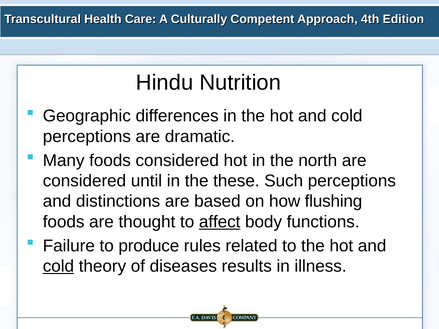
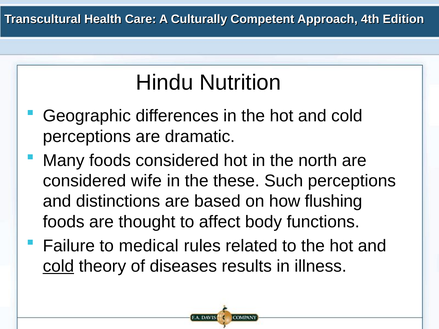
until: until -> wife (146, 181)
affect underline: present -> none (220, 222)
produce: produce -> medical (149, 246)
